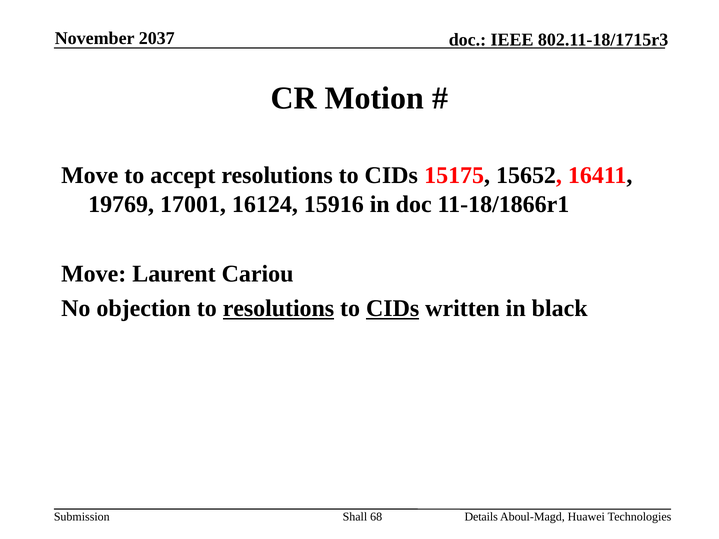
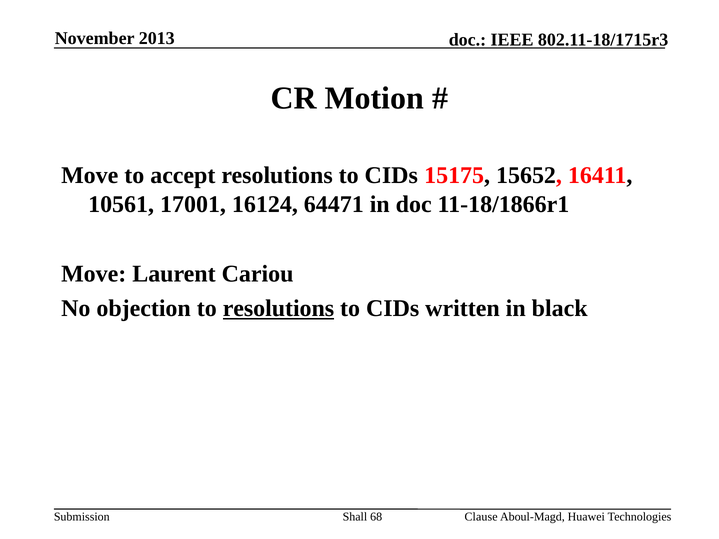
2037: 2037 -> 2013 (157, 38)
19769: 19769 -> 10561 (121, 204)
15916: 15916 -> 64471 (334, 204)
CIDs underline: present -> none (393, 309)
Details: Details -> Clause (481, 517)
